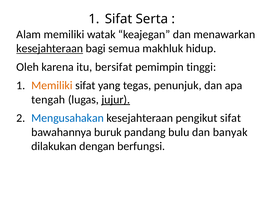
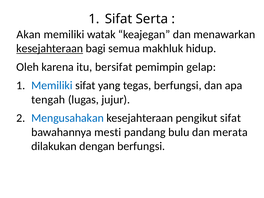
Alam: Alam -> Akan (29, 34)
tinggi: tinggi -> gelap (201, 67)
Memiliki colour: orange -> blue (52, 85)
tegas penunjuk: penunjuk -> berfungsi (178, 85)
jujur underline: present -> none (116, 100)
buruk: buruk -> mesti (108, 132)
banyak: banyak -> merata (230, 132)
